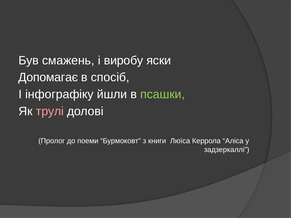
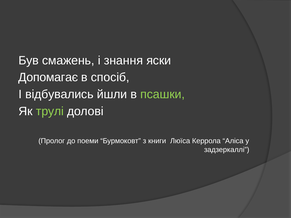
виробу: виробу -> знання (123, 60)
інфографіку: інфографіку -> відбувались (59, 94)
трулі colour: pink -> light green (50, 111)
